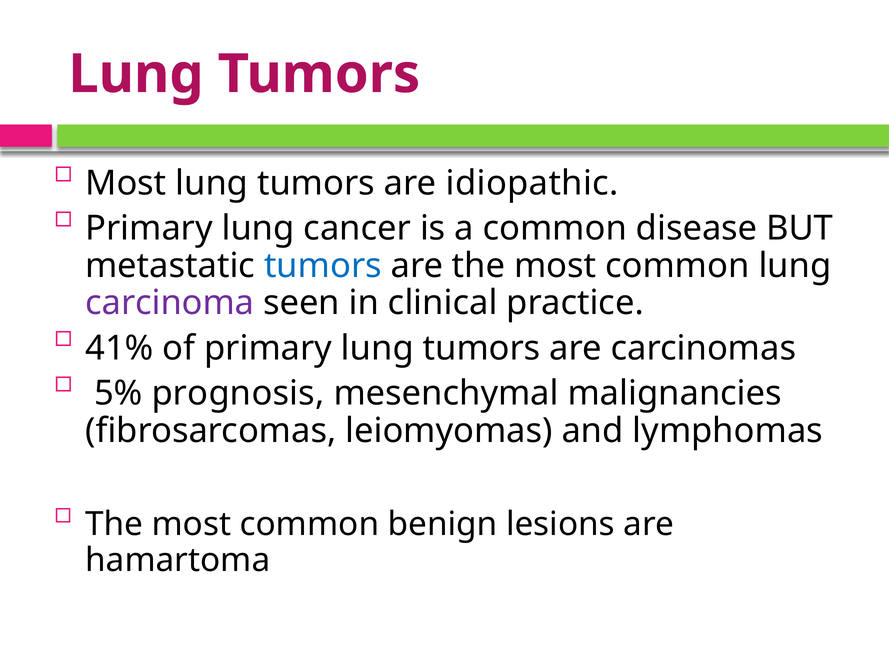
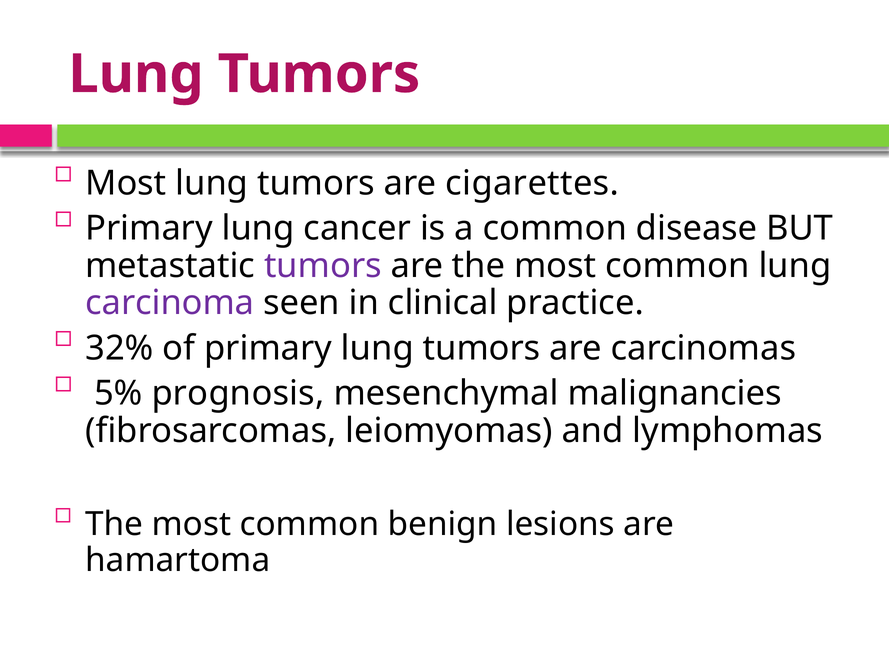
idiopathic: idiopathic -> cigarettes (532, 183)
tumors colour: blue -> purple (323, 266)
41%: 41% -> 32% (119, 348)
